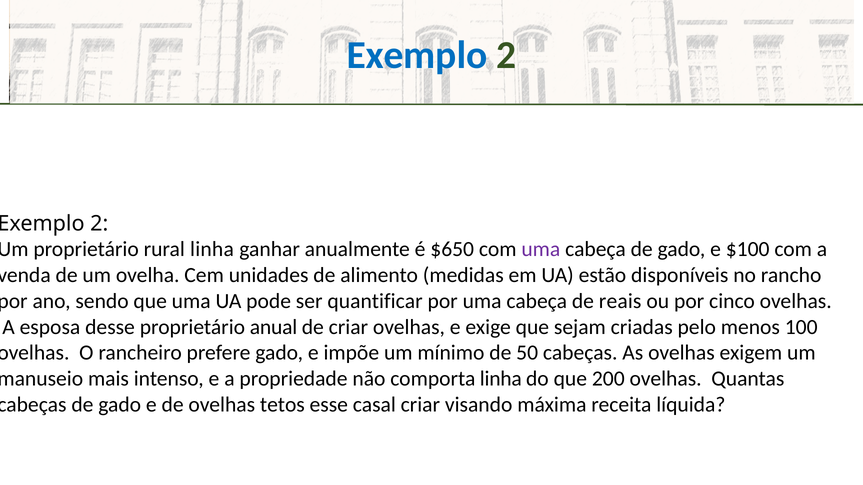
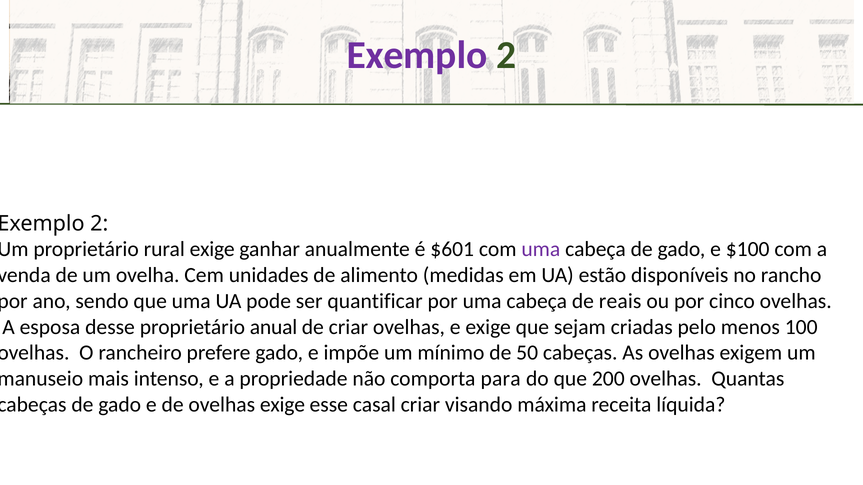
Exemplo colour: blue -> purple (417, 55)
rural linha: linha -> exige (212, 250)
$650: $650 -> $601 (452, 250)
comporta linha: linha -> para (501, 379)
ovelhas tetos: tetos -> exige (282, 405)
